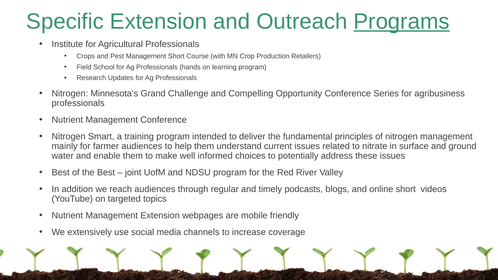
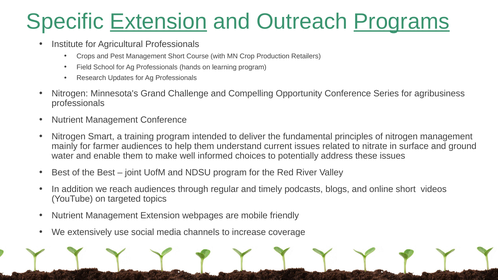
Extension underline: none -> present (159, 21)
